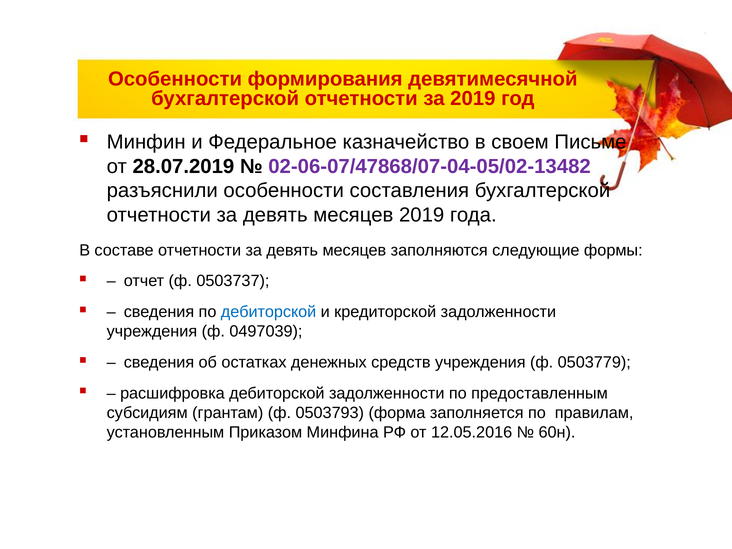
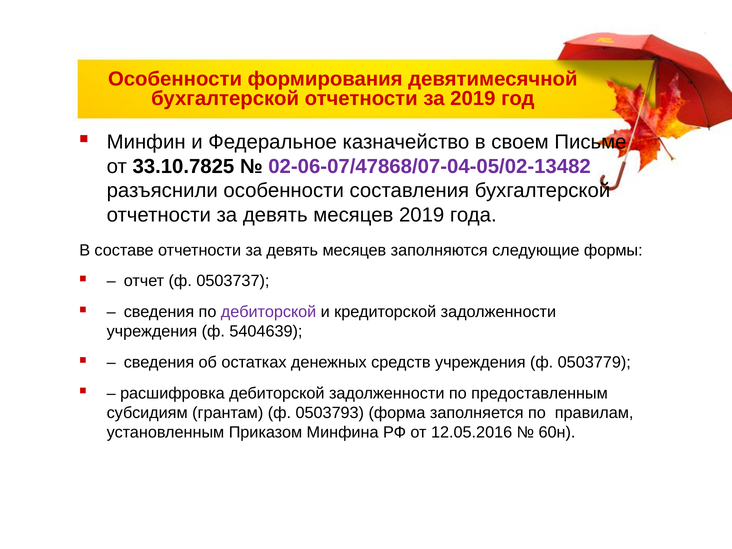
28.07.2019: 28.07.2019 -> 33.10.7825 (183, 166)
дебиторской colour: blue -> purple (269, 312)
0497039: 0497039 -> 5404639 (266, 332)
